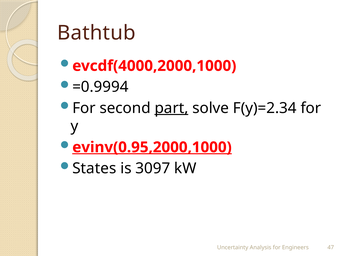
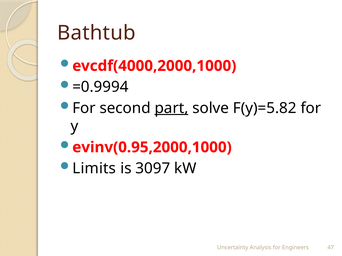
F(y)=2.34: F(y)=2.34 -> F(y)=5.82 (265, 108)
evinv(0.95,2000,1000 underline: present -> none (152, 148)
States: States -> Limits (94, 169)
